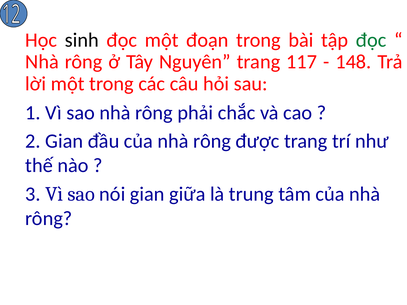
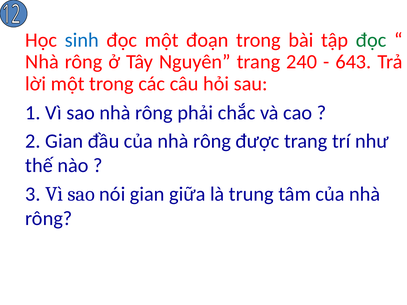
sinh colour: black -> blue (82, 40)
117: 117 -> 240 (302, 62)
148: 148 -> 643 (353, 62)
